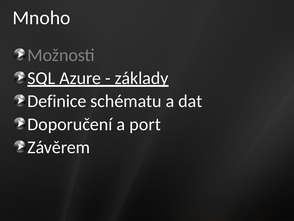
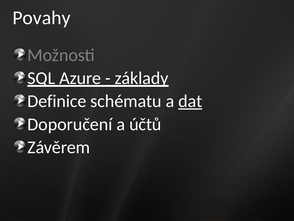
Mnoho: Mnoho -> Povahy (41, 18)
dat underline: none -> present (190, 101)
port: port -> účtů (145, 124)
